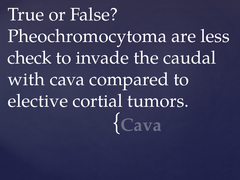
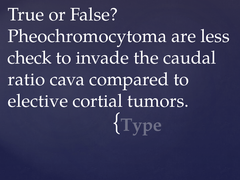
with: with -> ratio (26, 79)
Cava: Cava -> Type (141, 125)
